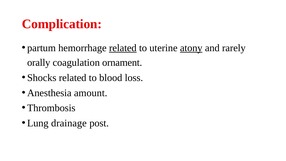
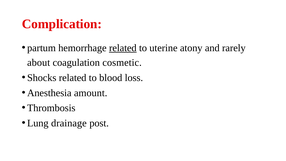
atony underline: present -> none (191, 48)
orally: orally -> about (39, 63)
ornament: ornament -> cosmetic (122, 63)
